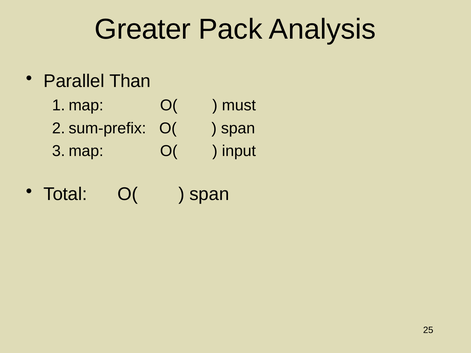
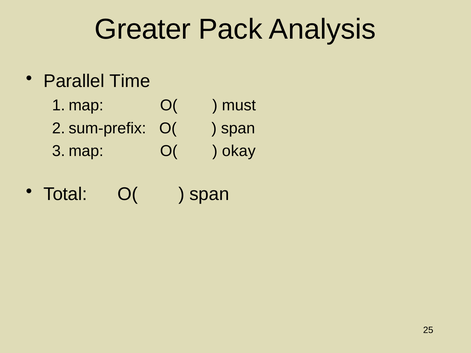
Than: Than -> Time (130, 81)
input: input -> okay (239, 151)
